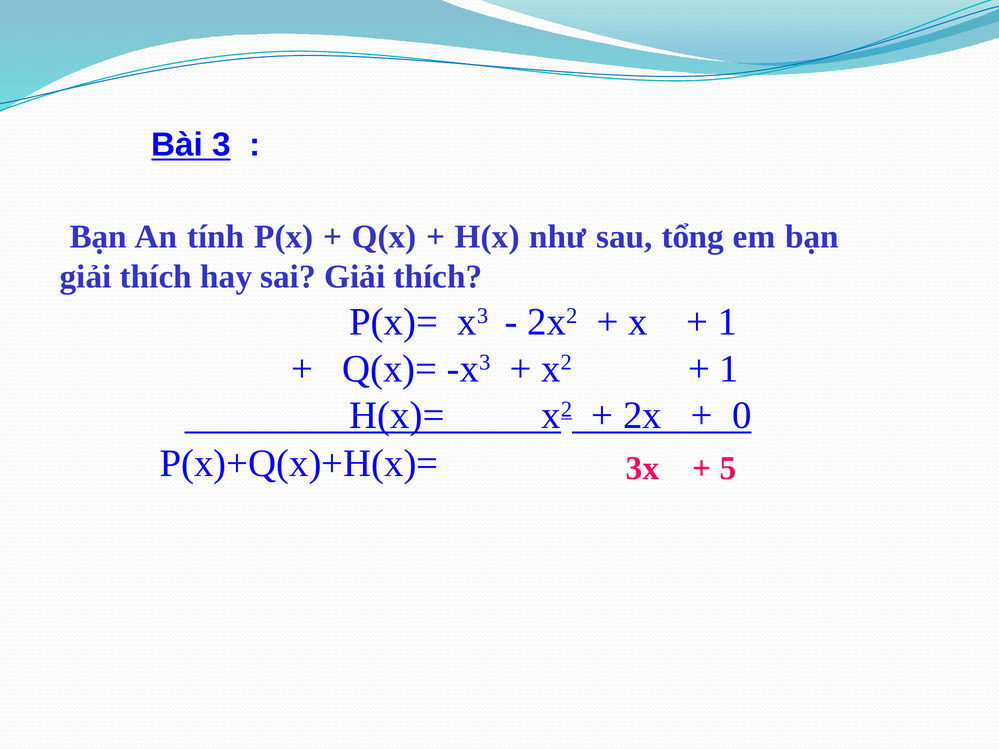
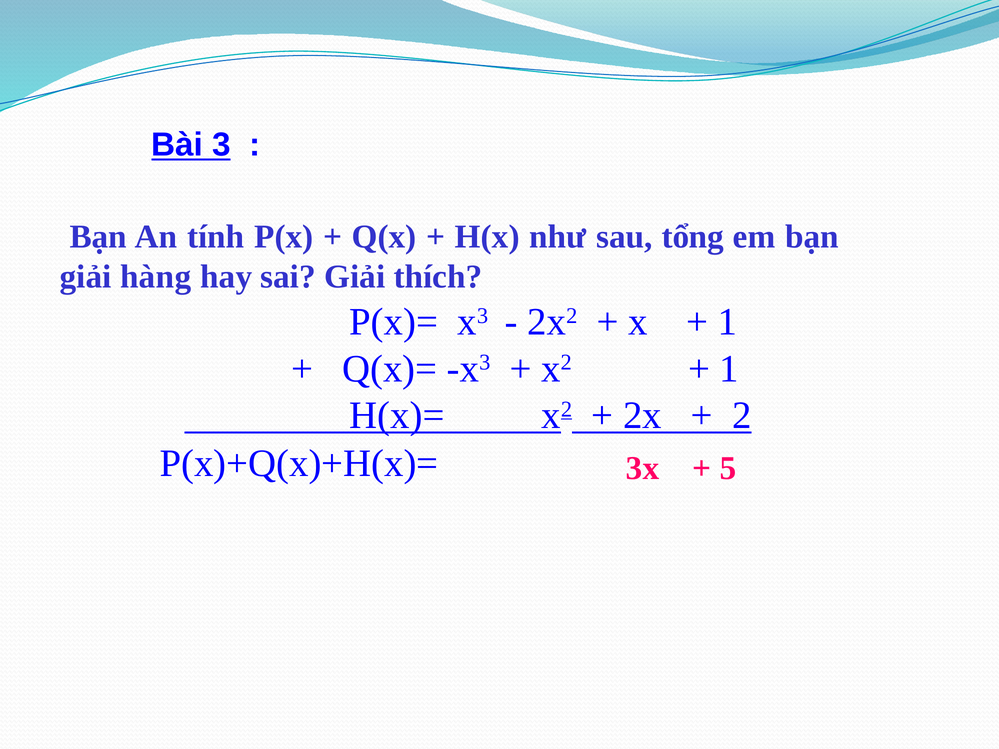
thích: thích -> hàng (156, 277)
0: 0 -> 2 (742, 416)
